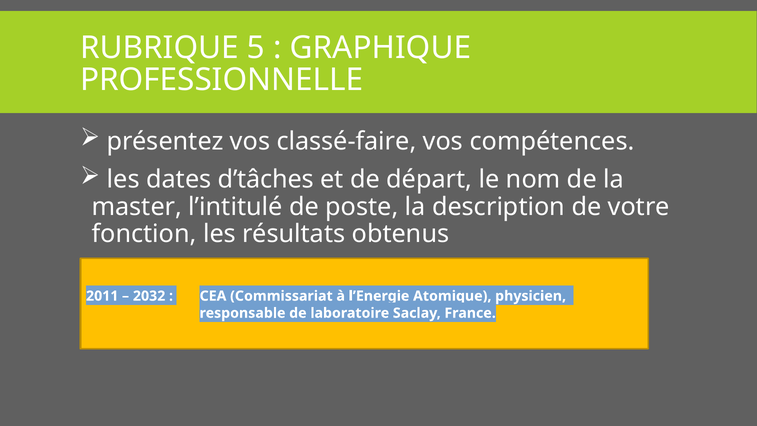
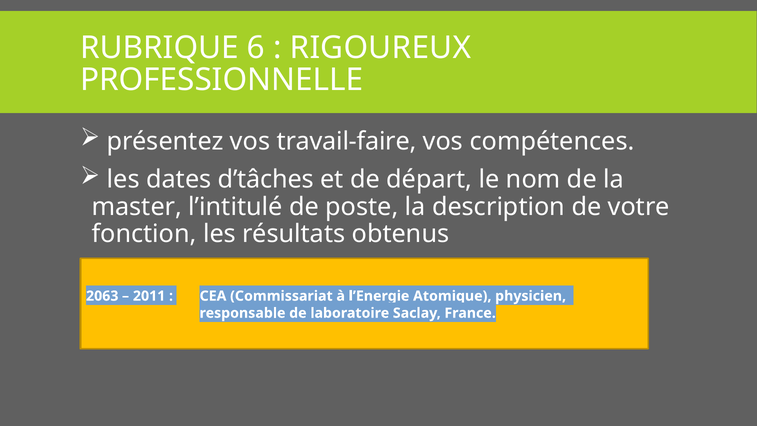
5: 5 -> 6 (256, 48)
GRAPHIQUE: GRAPHIQUE -> RIGOUREUX (380, 48)
classé-faire: classé-faire -> travail-faire (347, 141)
2011: 2011 -> 2063 (102, 296)
2032: 2032 -> 2011 (149, 296)
